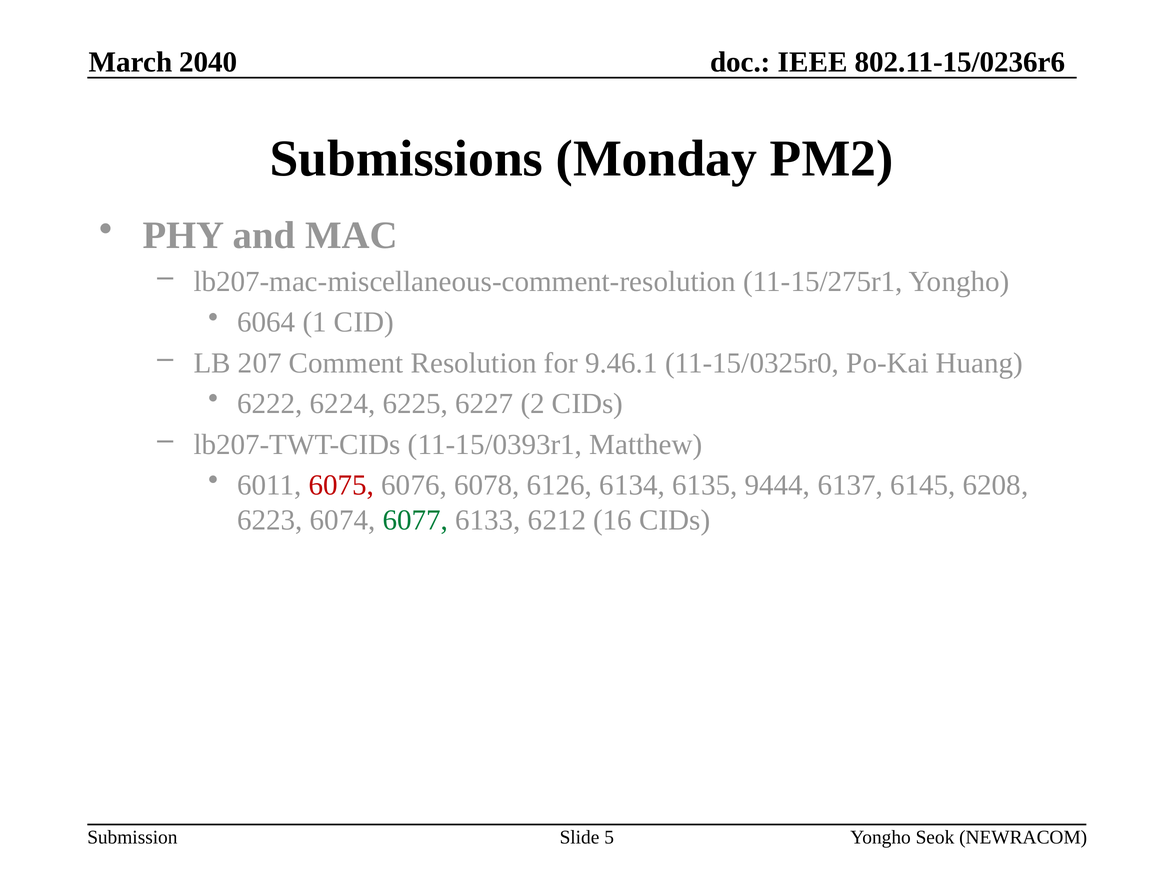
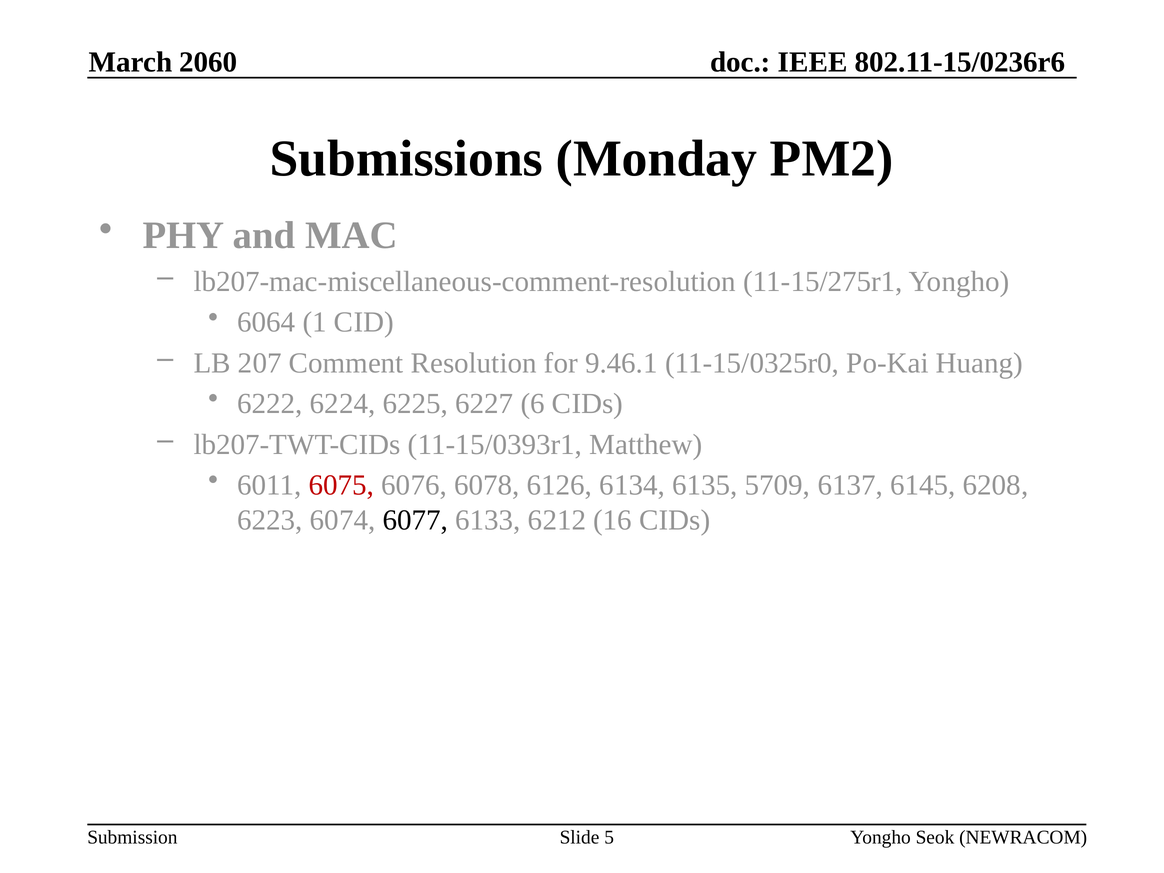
2040: 2040 -> 2060 (208, 62)
2: 2 -> 6 (533, 404)
9444: 9444 -> 5709 (778, 485)
6077 colour: green -> black (415, 520)
